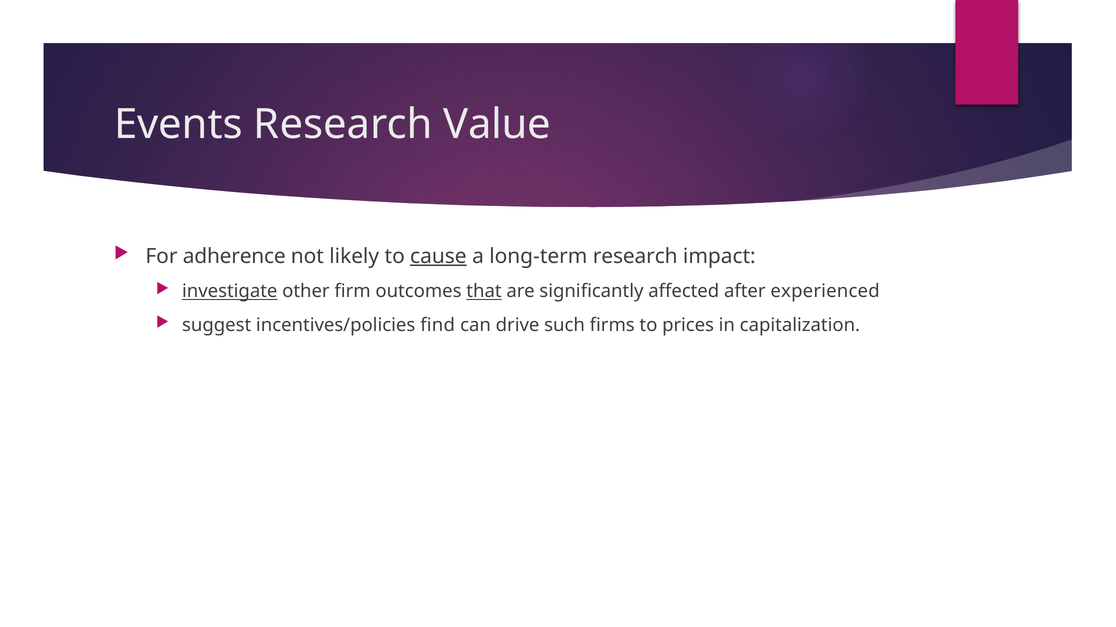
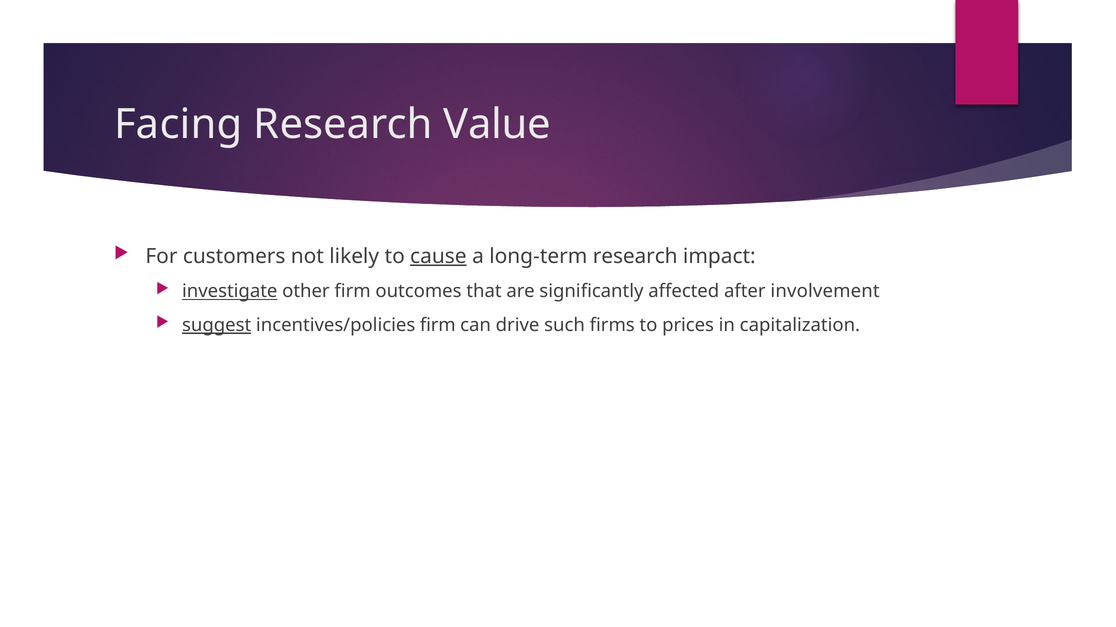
Events: Events -> Facing (178, 124)
adherence: adherence -> customers (234, 257)
that underline: present -> none (484, 292)
experienced: experienced -> involvement (825, 292)
suggest underline: none -> present (217, 326)
incentives/policies find: find -> firm (438, 326)
